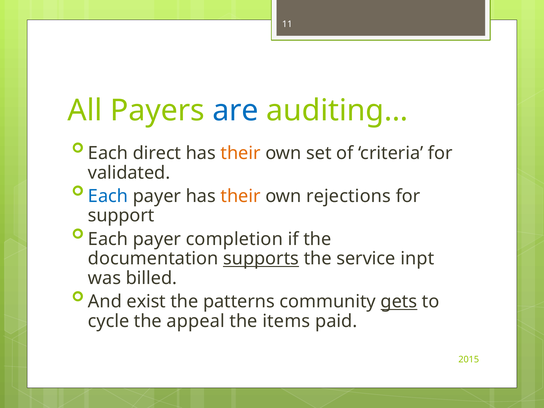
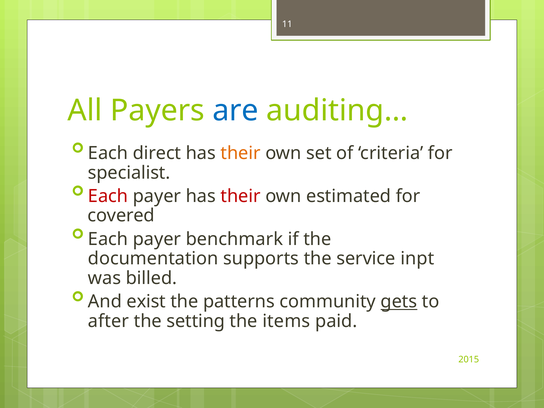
validated: validated -> specialist (129, 173)
Each colour: blue -> red (108, 196)
their colour: orange -> red (241, 196)
rejections: rejections -> estimated (349, 196)
support: support -> covered (121, 216)
completion: completion -> benchmark (234, 239)
supports underline: present -> none (261, 259)
cycle: cycle -> after (109, 321)
appeal: appeal -> setting (196, 321)
